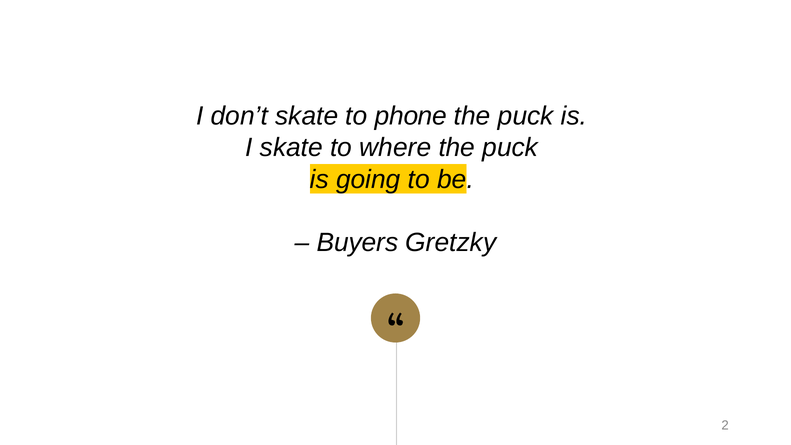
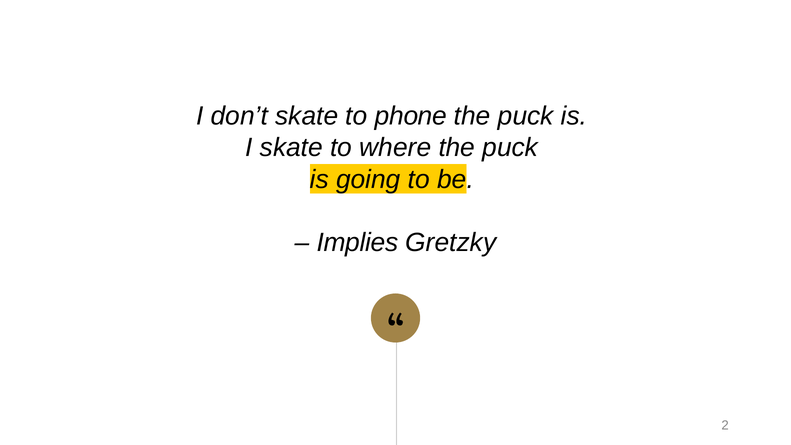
Buyers: Buyers -> Implies (357, 243)
